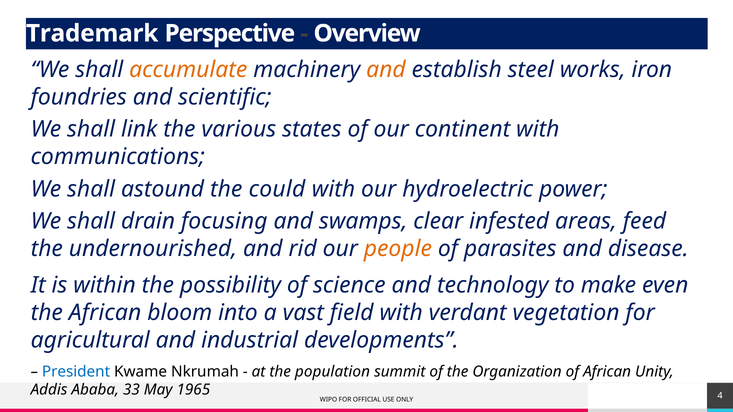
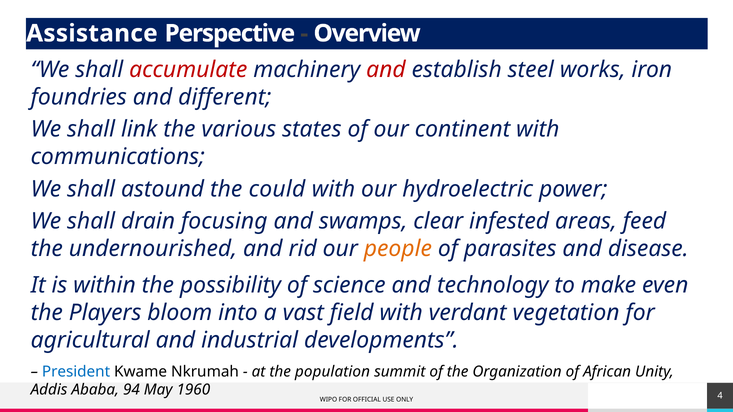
Trademark: Trademark -> Assistance (92, 33)
accumulate colour: orange -> red (188, 70)
and colour: orange -> red (386, 70)
scientific: scientific -> different (225, 97)
the African: African -> Players (105, 313)
33: 33 -> 94 (131, 390)
1965: 1965 -> 1960 (193, 390)
